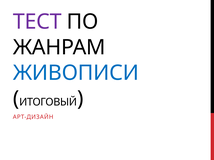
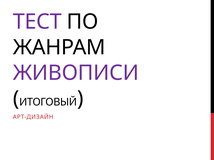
ЖИВОПИСИ colour: blue -> purple (76, 73)
